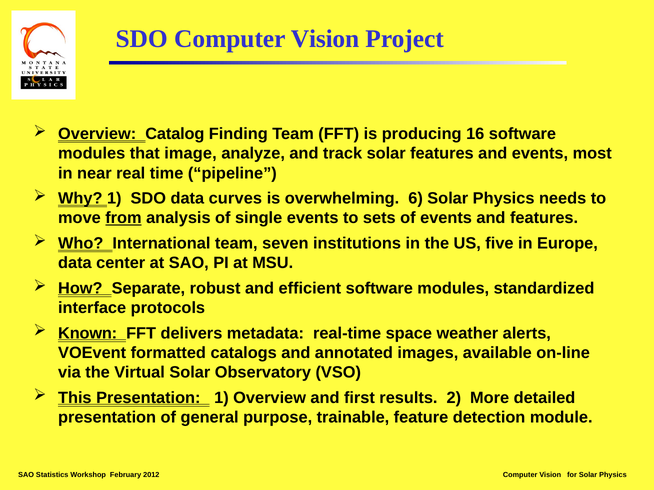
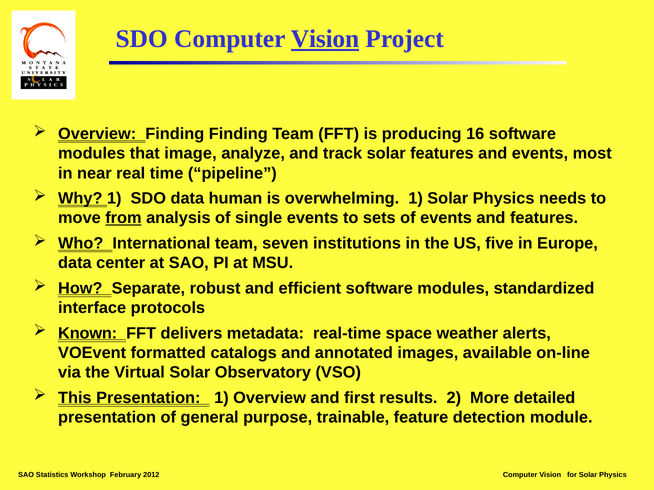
Vision underline: none -> present (325, 39)
Overview Catalog: Catalog -> Finding (175, 134)
curves: curves -> human (235, 199)
overwhelming 6: 6 -> 1 (416, 199)
